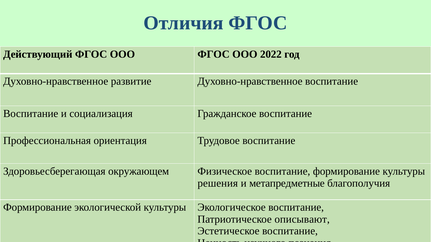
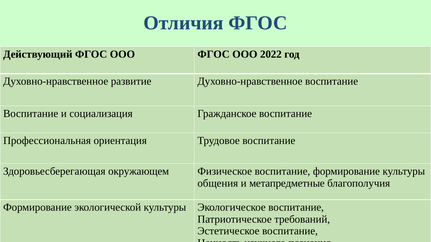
решения: решения -> общения (218, 183)
описывают: описывают -> требований (302, 220)
